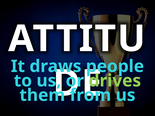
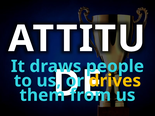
drives colour: light green -> yellow (115, 81)
